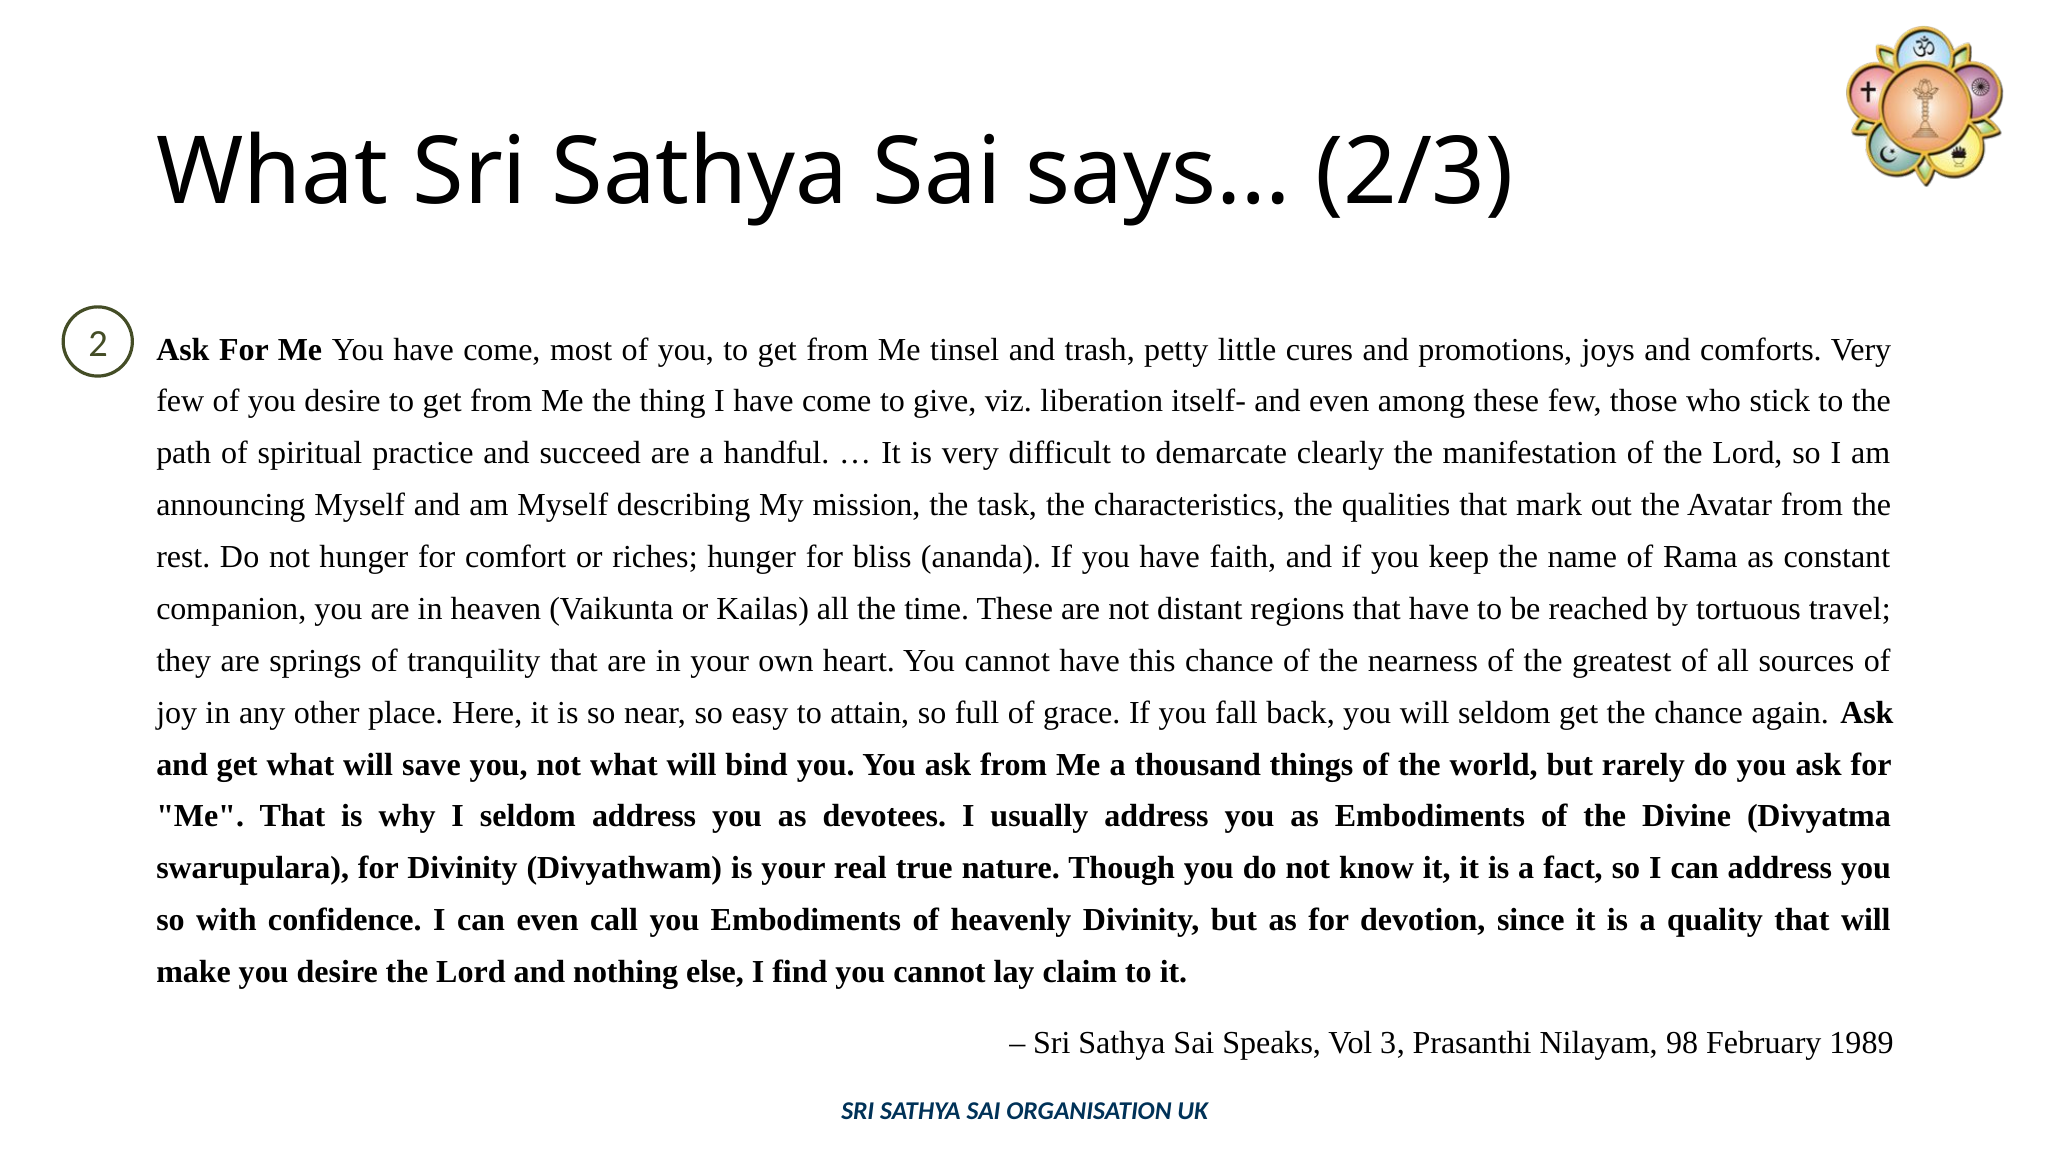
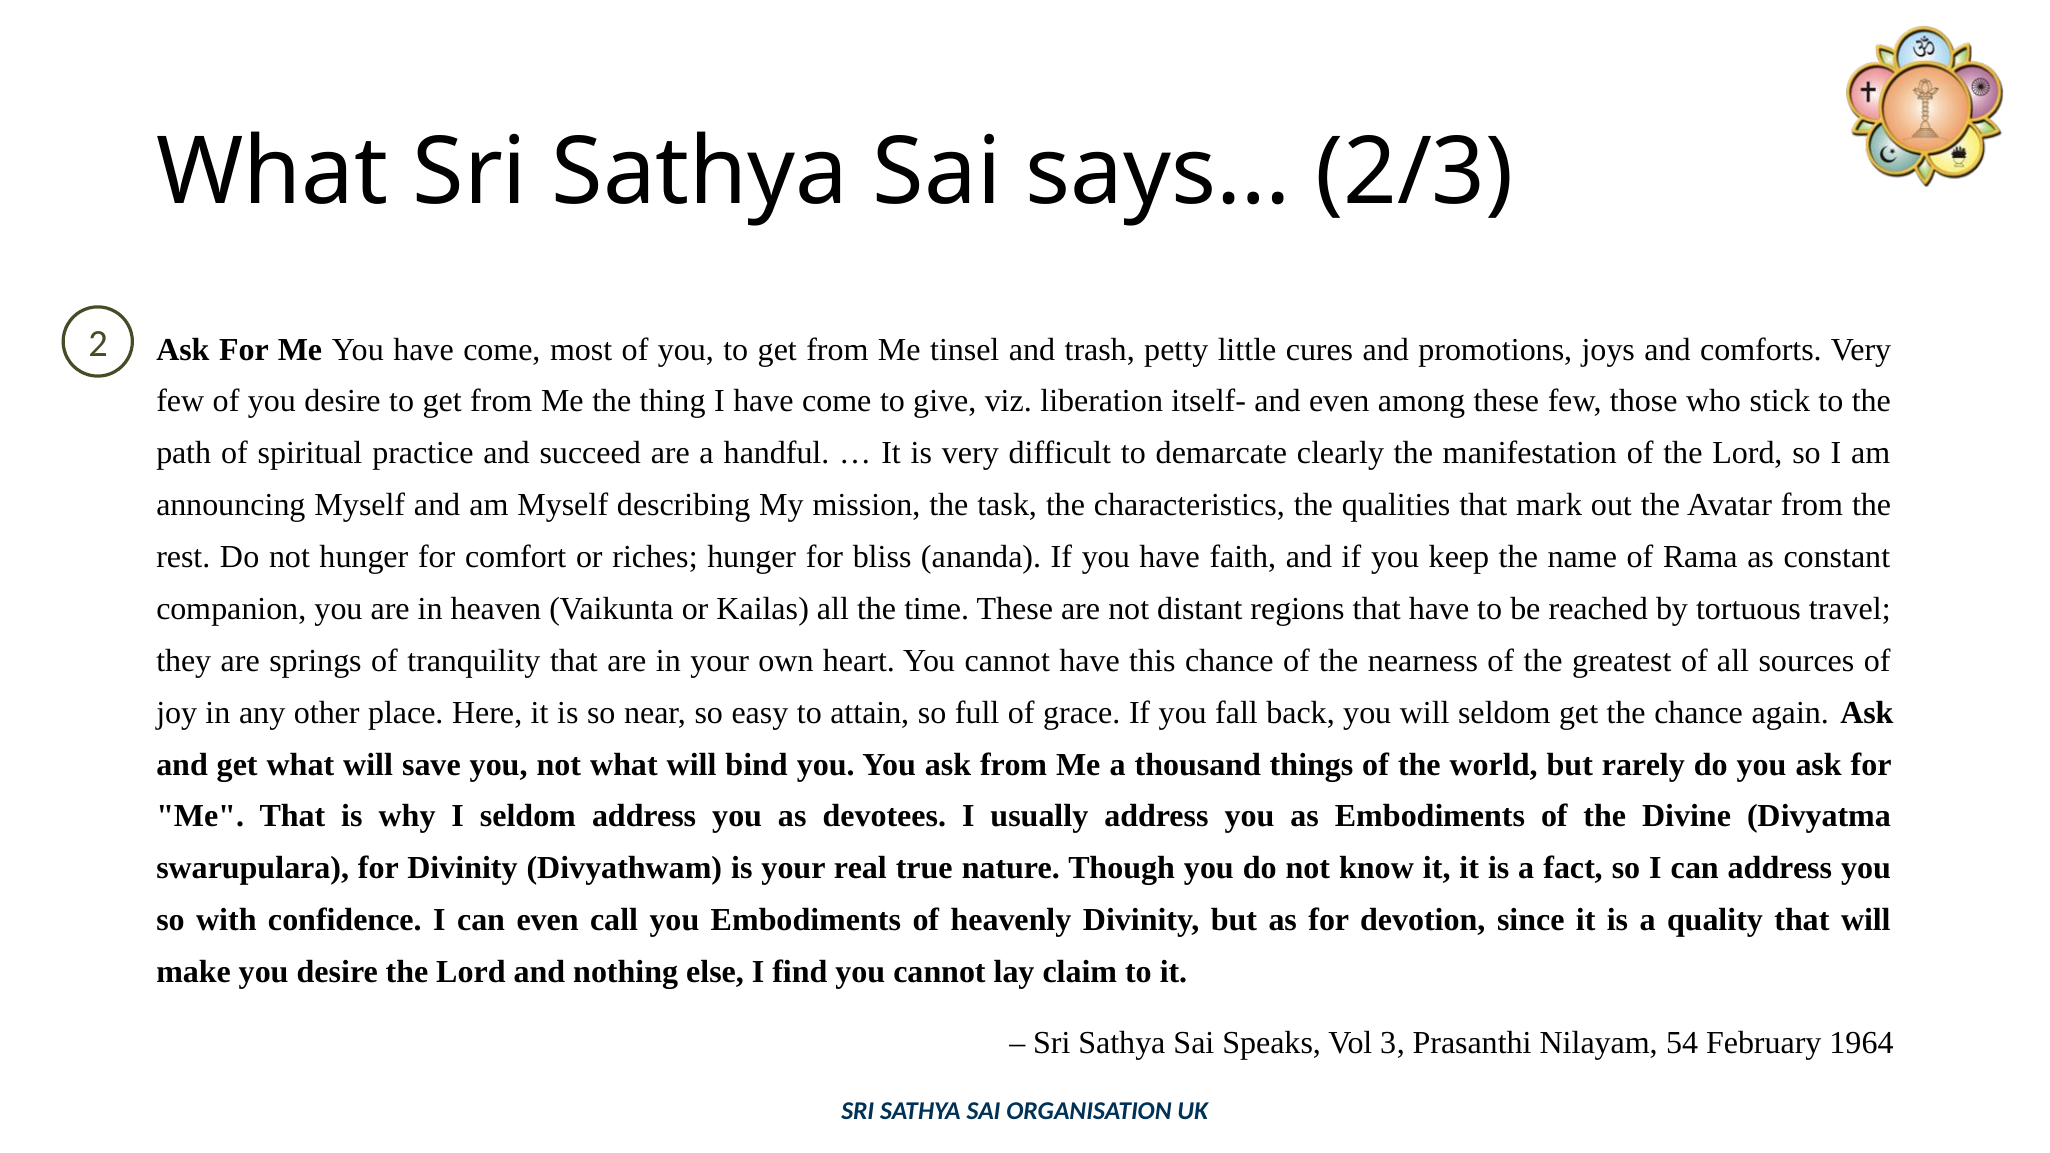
98: 98 -> 54 (1682, 1043)
1989: 1989 -> 1964 (1862, 1043)
